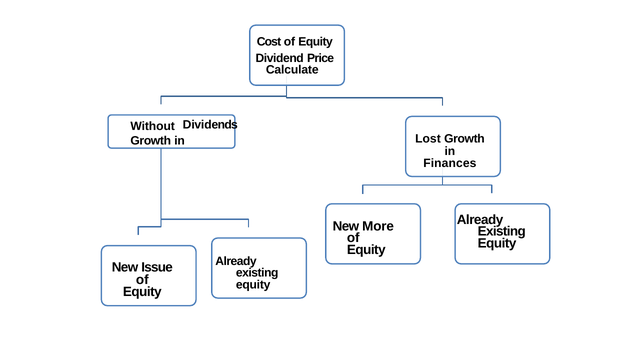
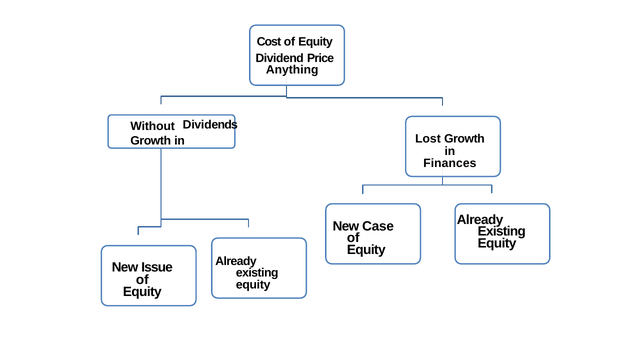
Calculate: Calculate -> Anything (292, 70)
More: More -> Case (378, 226)
